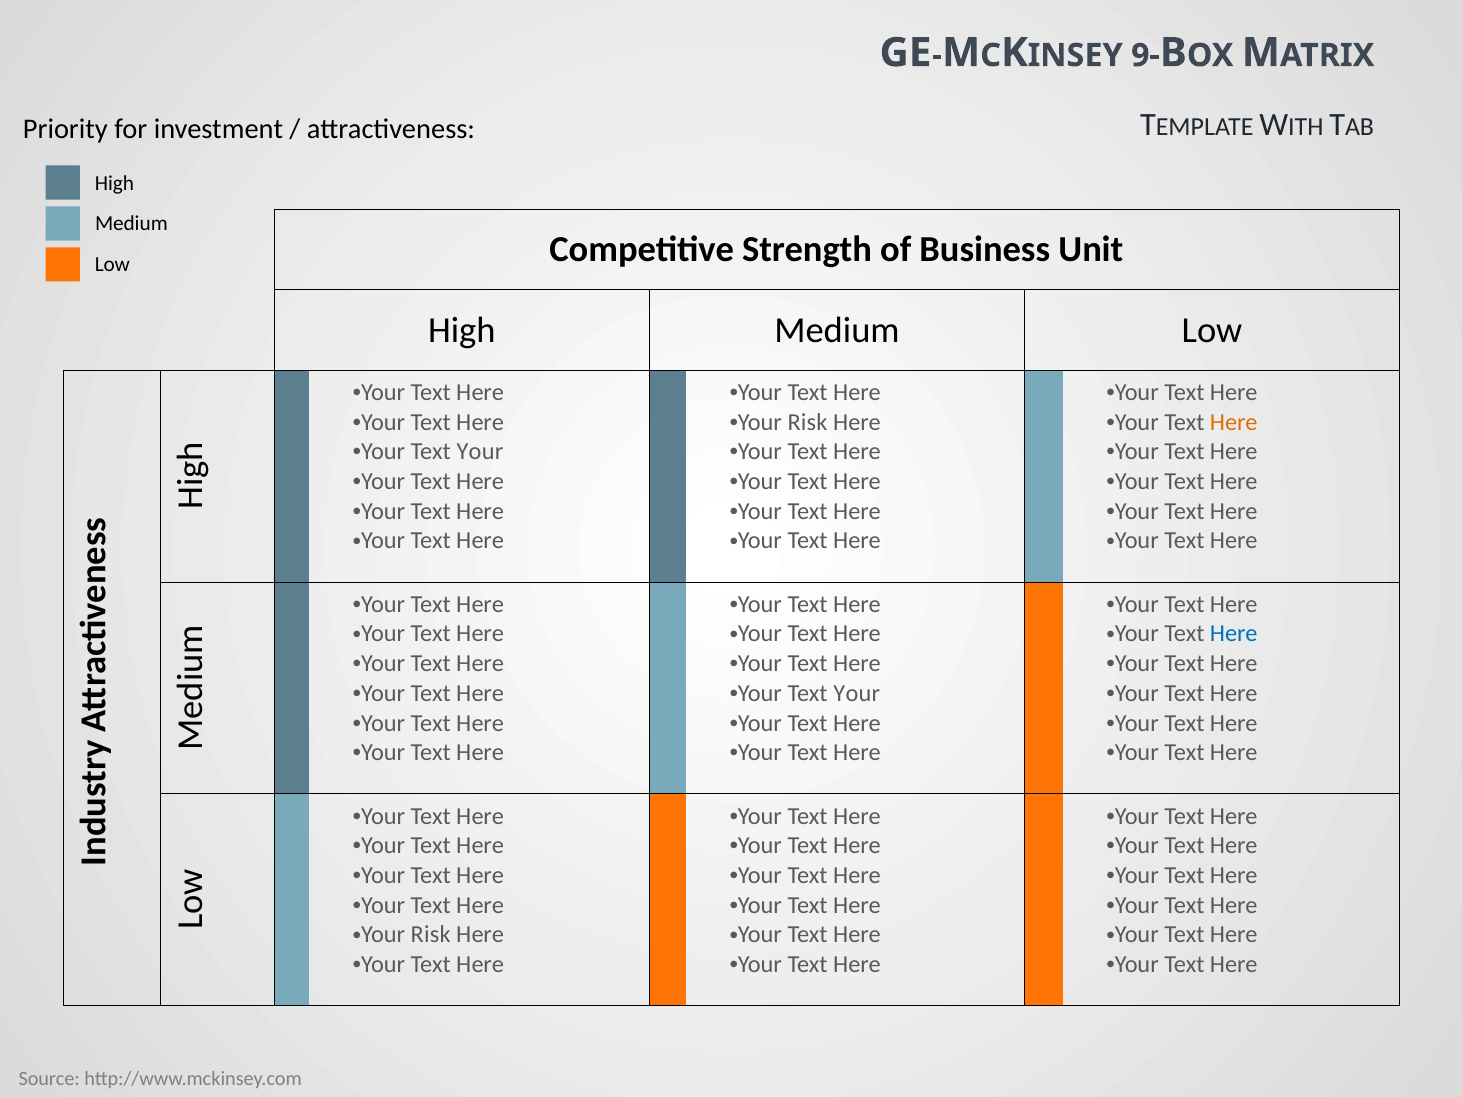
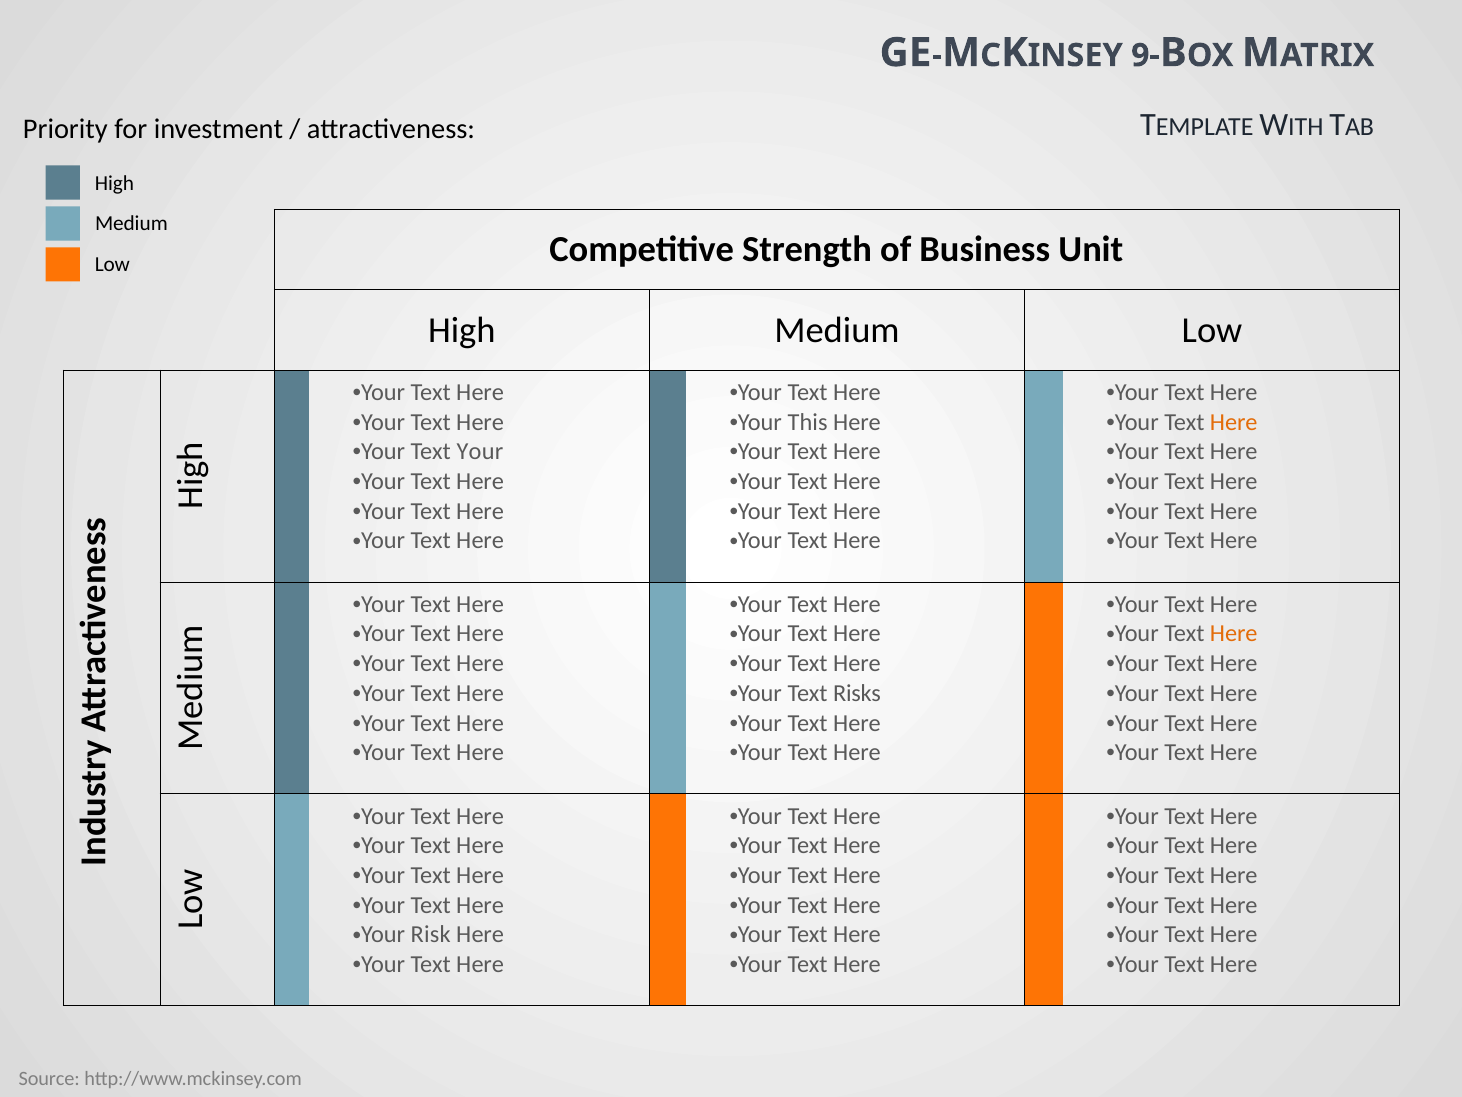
Risk: Risk -> This (808, 422)
Here colour: blue -> orange (1234, 634)
Your: Your -> Risks (857, 693)
